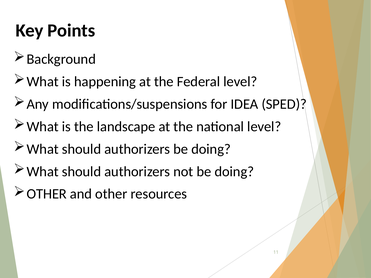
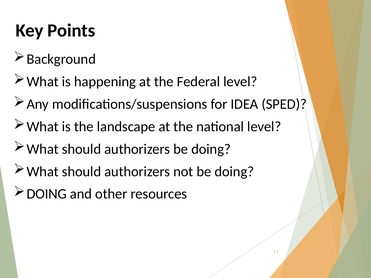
OTHER: OTHER -> DOING (47, 194)
